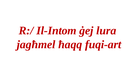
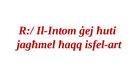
lura: lura -> ħuti (106, 31)
fuqi-art: fuqi-art -> isfel-art (103, 45)
